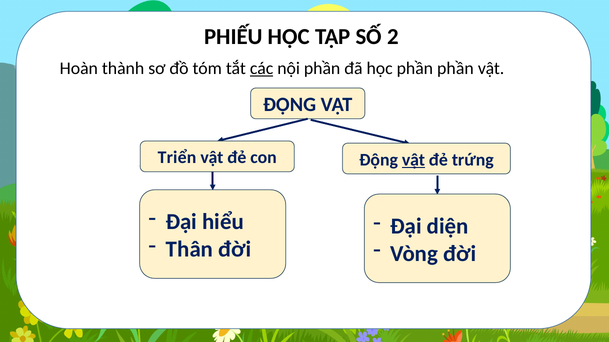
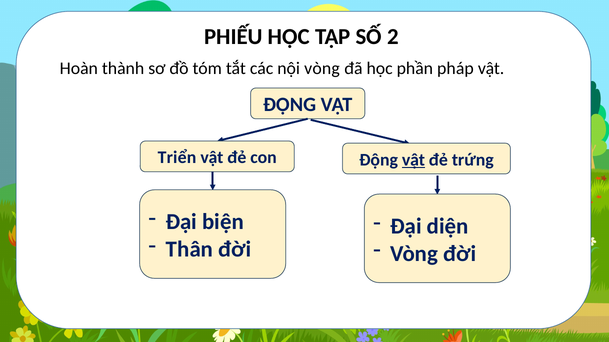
các underline: present -> none (262, 68)
nội phần: phần -> vòng (322, 68)
phần phần: phần -> pháp (455, 68)
hiểu: hiểu -> biện (223, 222)
